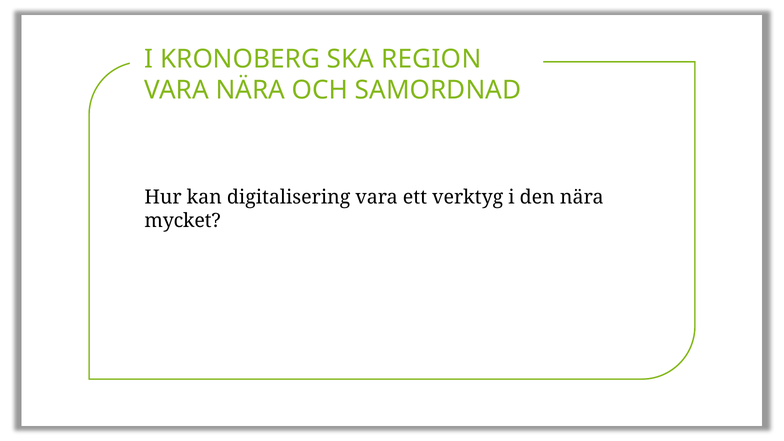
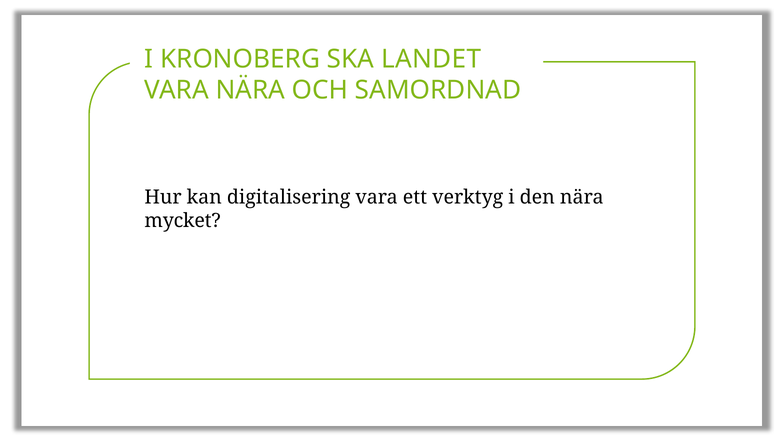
REGION: REGION -> LANDET (431, 59)
